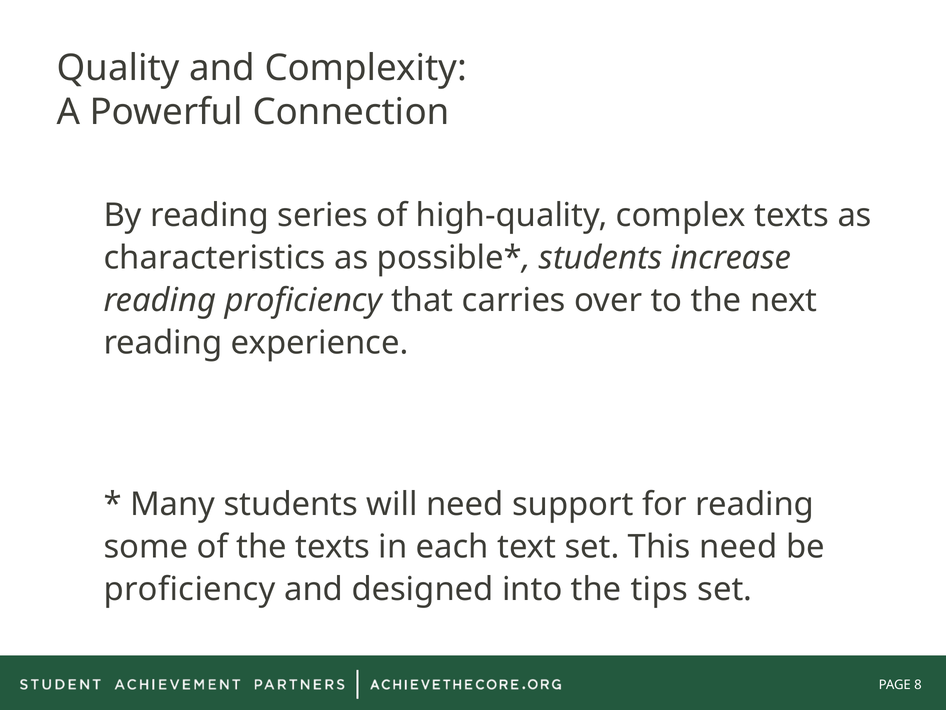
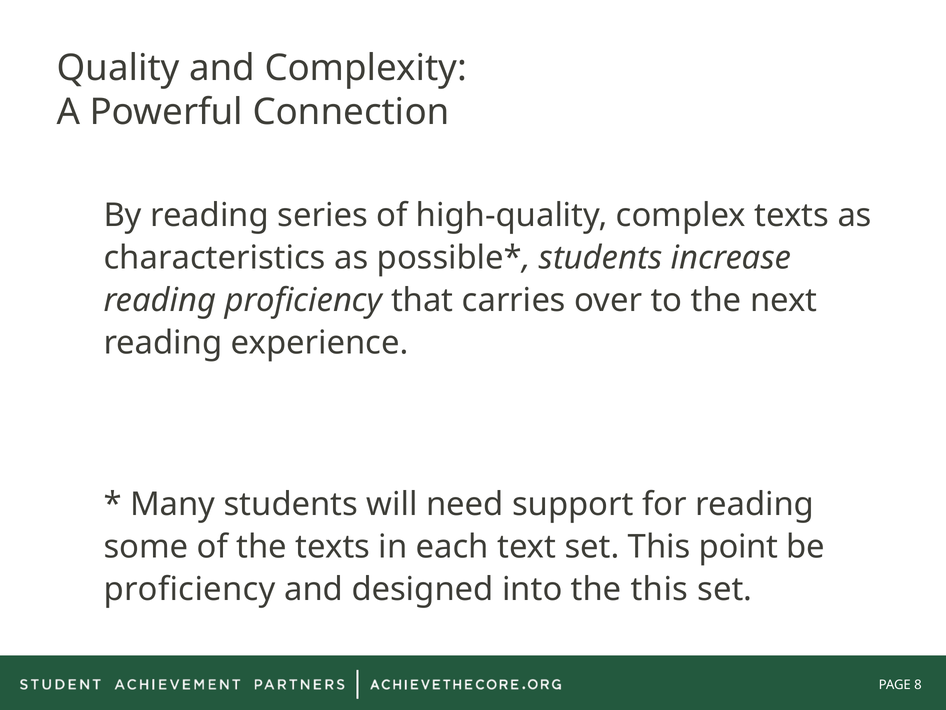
This need: need -> point (738, 546)
the tips: tips -> this (659, 589)
